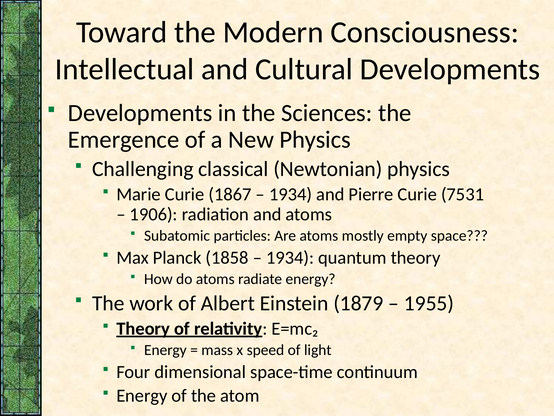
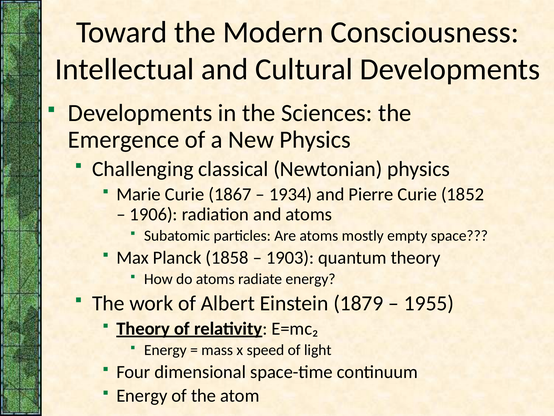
7531: 7531 -> 1852 (463, 194)
1934: 1934 -> 1903 (290, 257)
